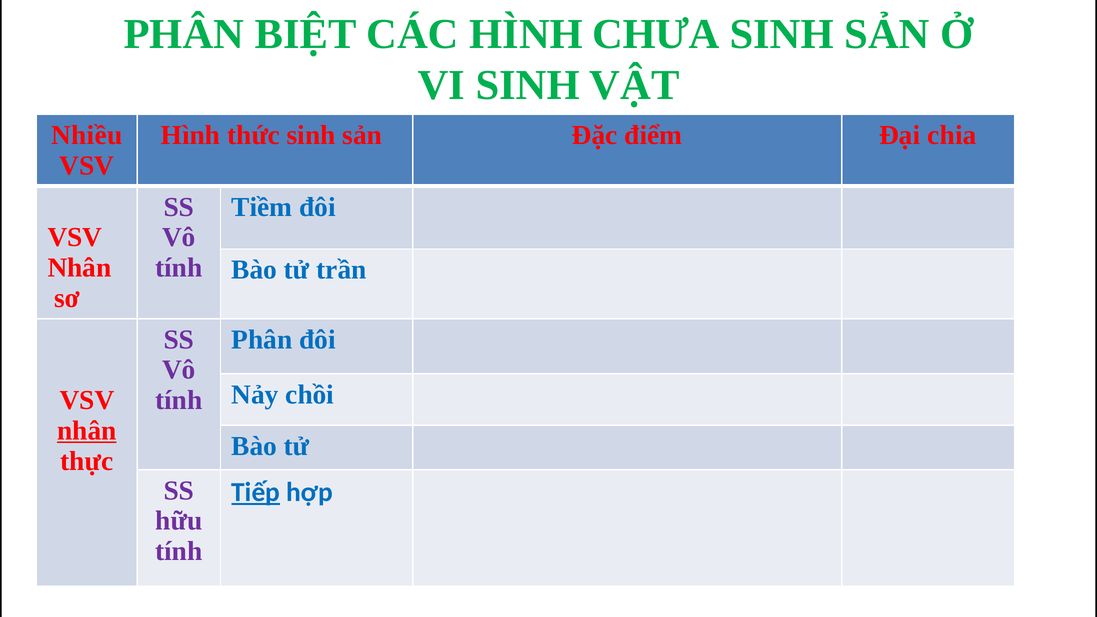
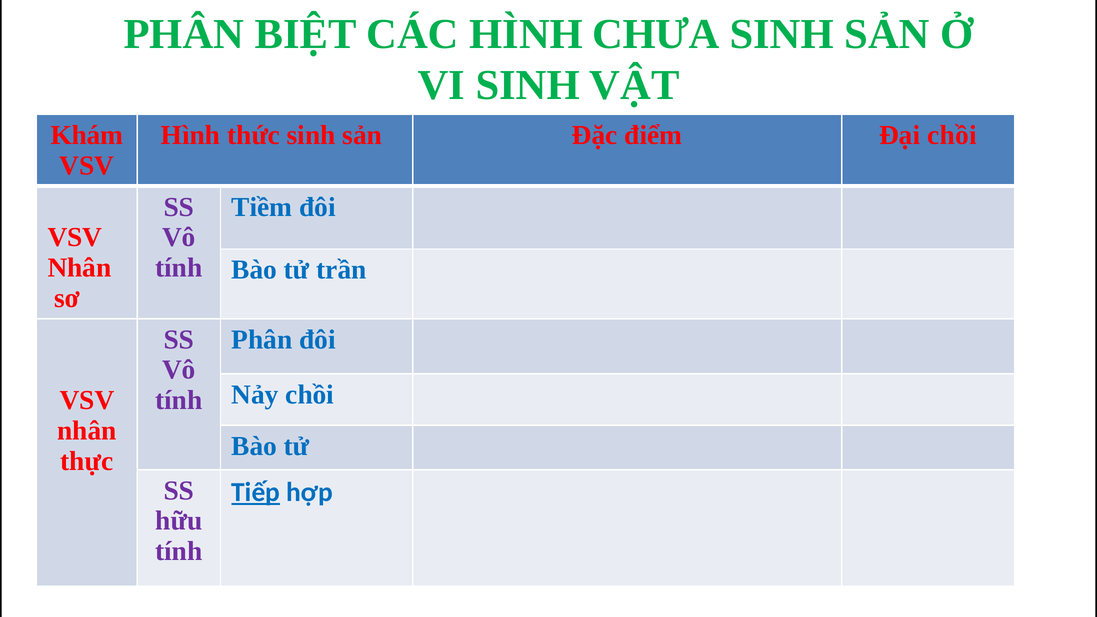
Nhiều: Nhiều -> Khám (87, 135)
Đại chia: chia -> chồi (952, 135)
nhân underline: present -> none (87, 431)
